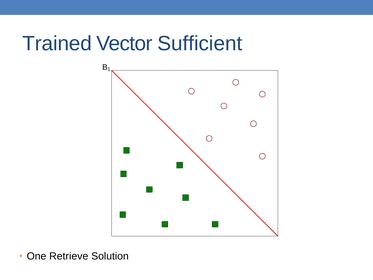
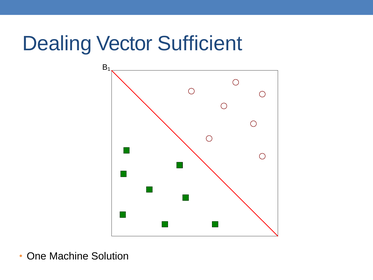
Trained: Trained -> Dealing (57, 43)
Retrieve: Retrieve -> Machine (69, 256)
